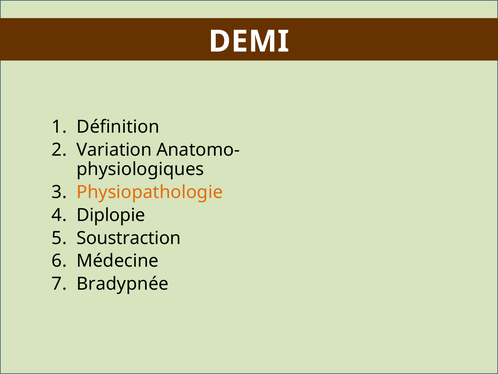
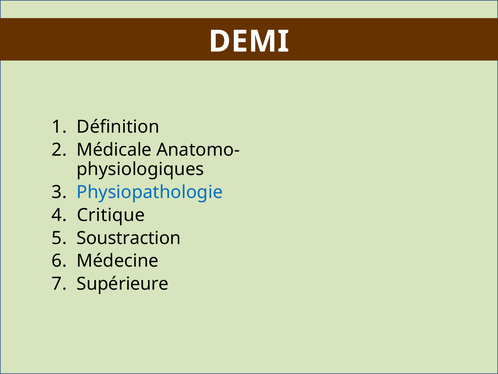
Variation: Variation -> Médicale (114, 150)
Physiopathologie colour: orange -> blue (150, 192)
Diplopie: Diplopie -> Critique (111, 215)
Bradypnée: Bradypnée -> Supérieure (123, 284)
